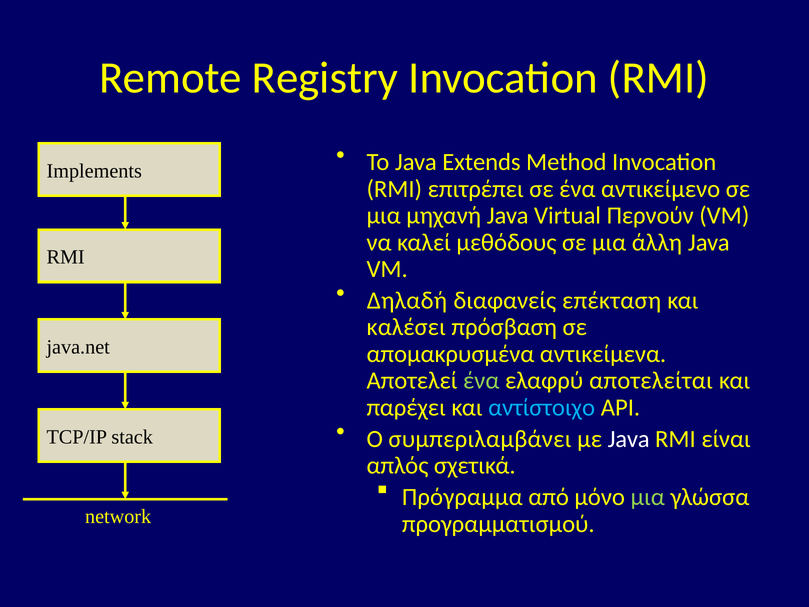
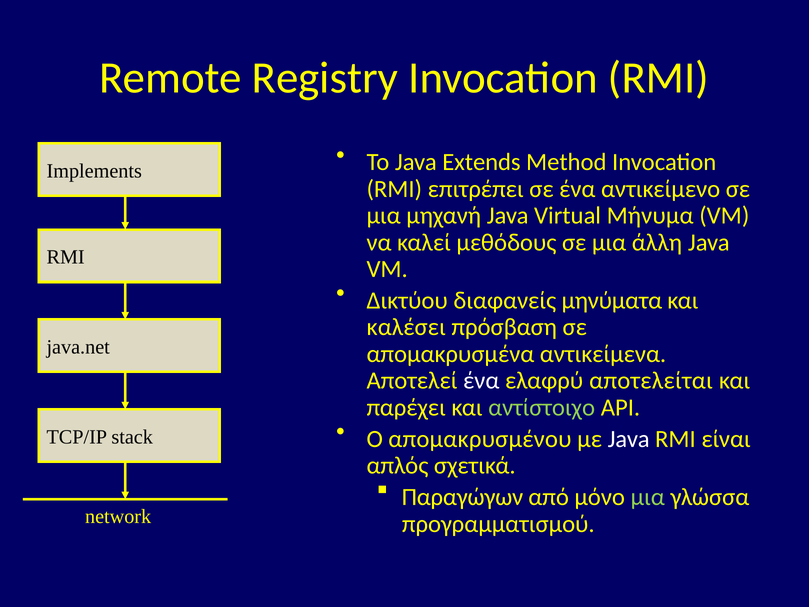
Περνούν: Περνούν -> Μήνυμα (650, 216)
Δηλαδή: Δηλαδή -> Δικτύου (407, 300)
επέκταση: επέκταση -> μηνύματα (612, 300)
ένα colour: light green -> white (481, 381)
αντίστοιχο colour: light blue -> light green (542, 407)
συμπεριλαμβάνει: συμπεριλαμβάνει -> απομακρυσμένου (480, 439)
Πρόγραμμα: Πρόγραμμα -> Παραγώγων (462, 497)
